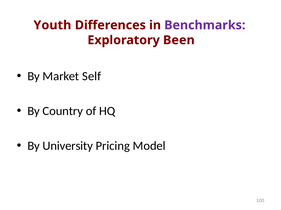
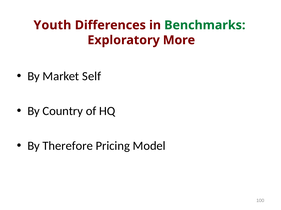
Benchmarks colour: purple -> green (205, 25)
Been: Been -> More (179, 40)
University: University -> Therefore (68, 146)
